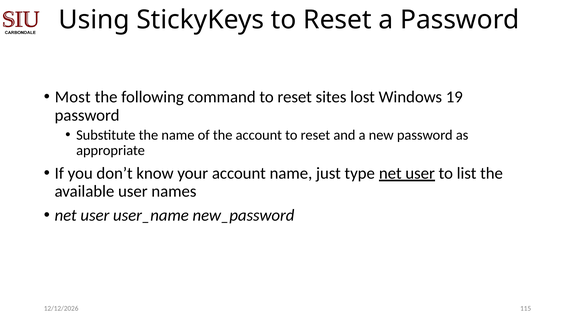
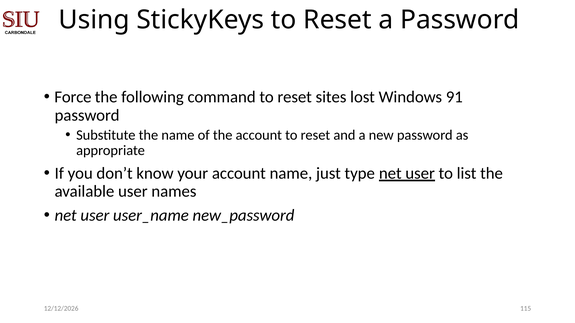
Most: Most -> Force (73, 97)
19: 19 -> 91 (454, 97)
